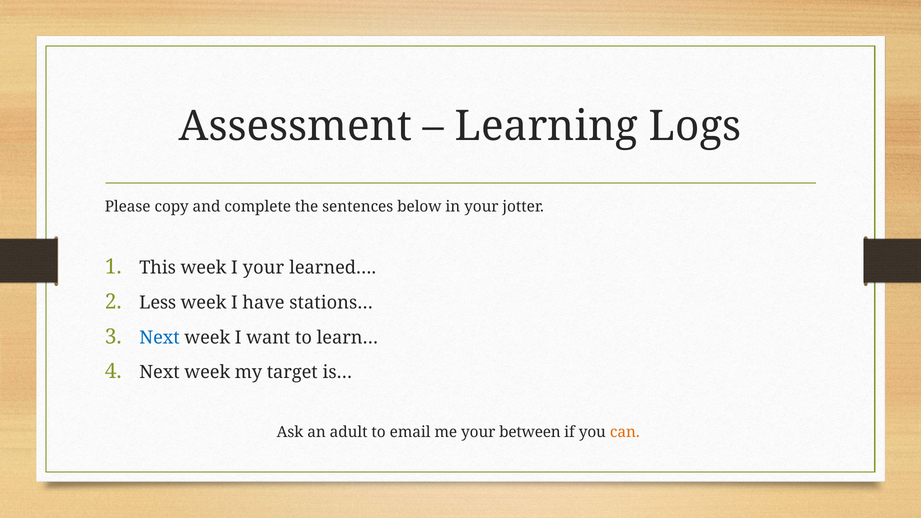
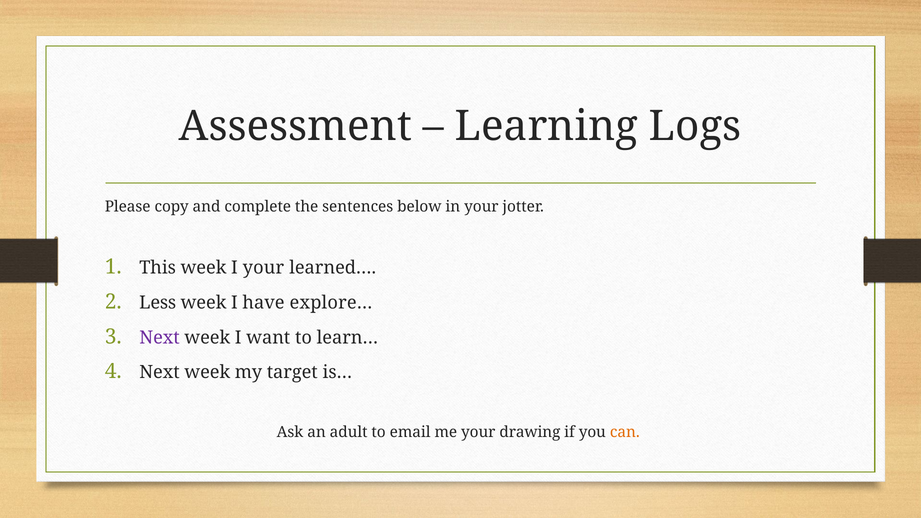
stations…: stations… -> explore… (331, 303)
Next colour: blue -> purple (160, 338)
between: between -> drawing (530, 432)
